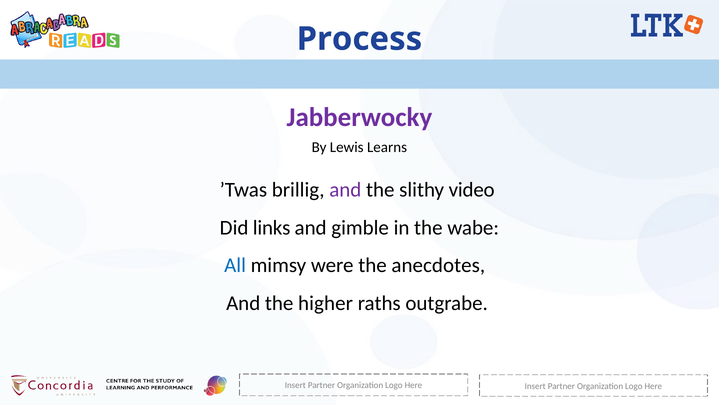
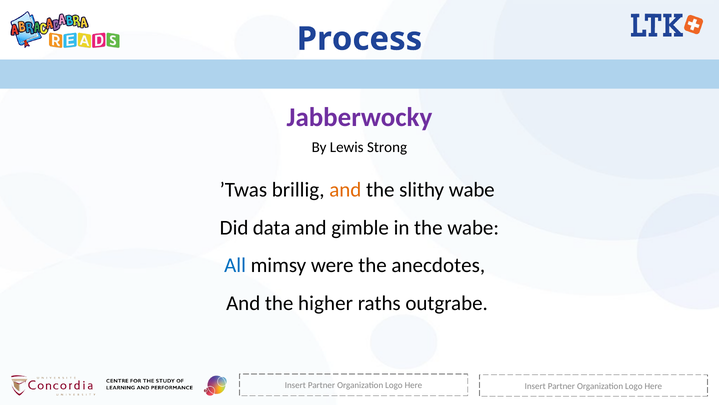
Learns: Learns -> Strong (387, 147)
and colour: purple -> orange (345, 189)
slithy video: video -> wabe (472, 189)
links: links -> data (272, 227)
